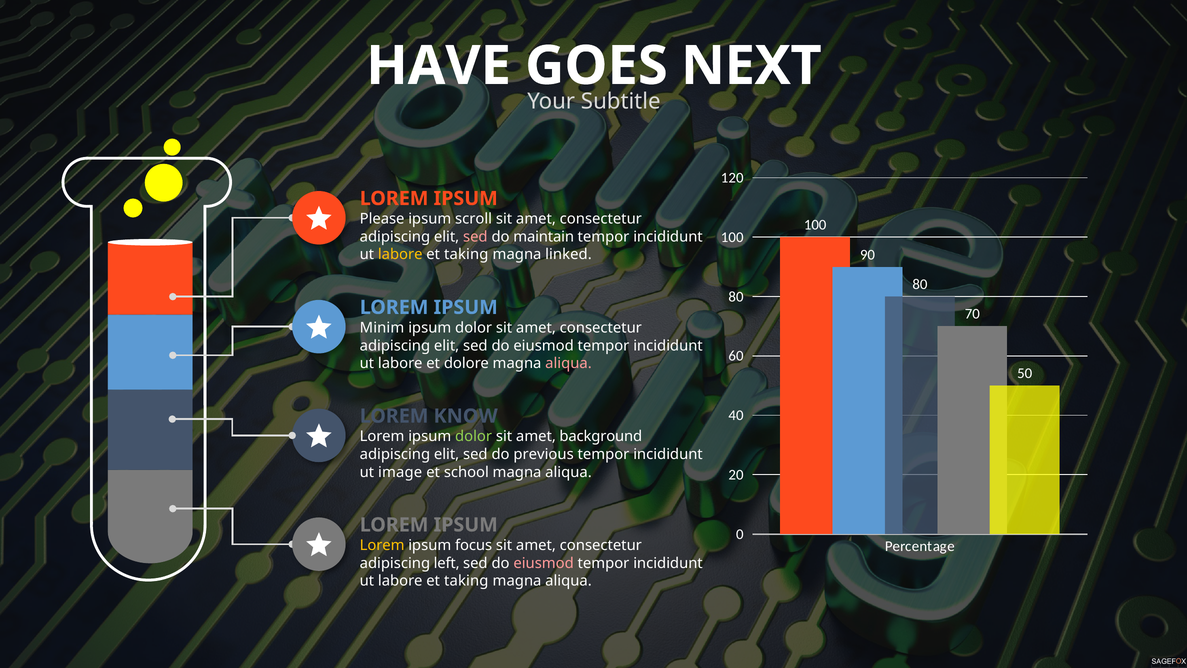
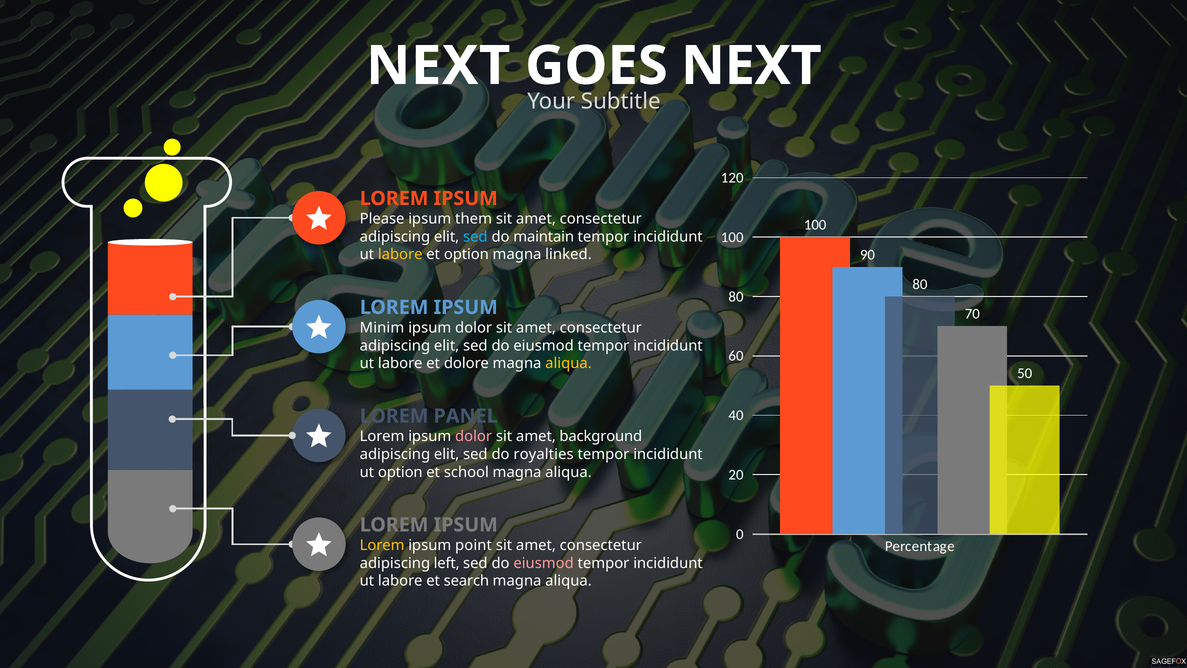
HAVE: HAVE -> NEXT (438, 66)
scroll: scroll -> them (474, 219)
sed colour: pink -> light blue (475, 237)
taking: taking -> option (466, 254)
aliqua colour: pink -> yellow (568, 363)
KNOW: KNOW -> PANEL (466, 416)
dolor colour: light green -> pink (474, 436)
previous: previous -> royalties (544, 454)
ut image: image -> option (400, 472)
focus: focus -> point (474, 545)
taking: taking -> search (466, 581)
